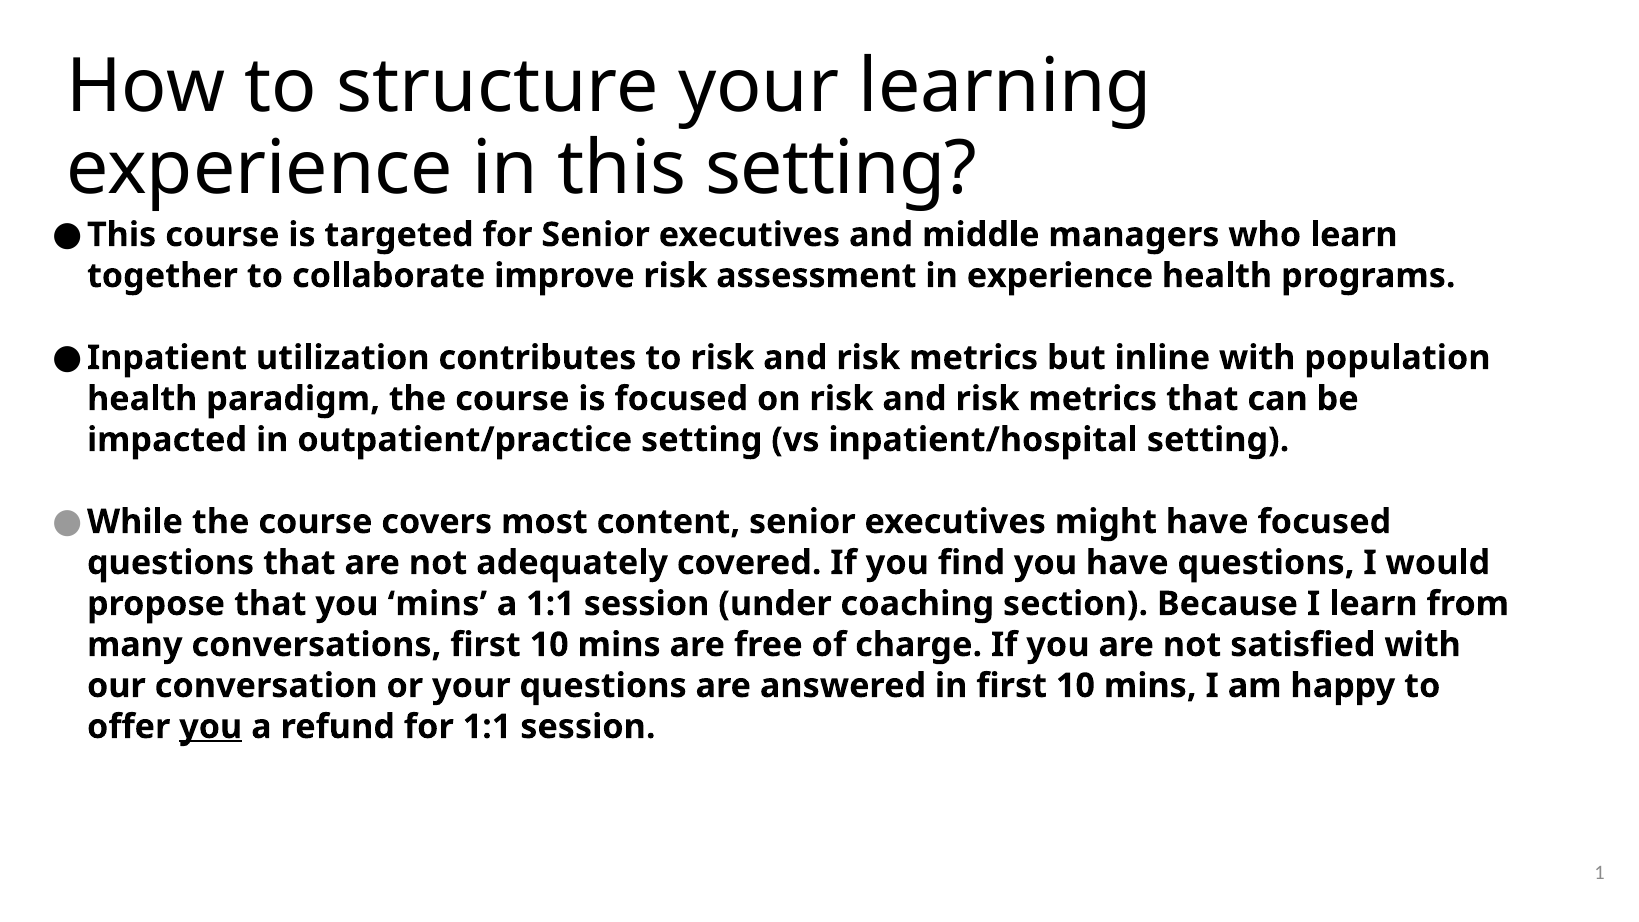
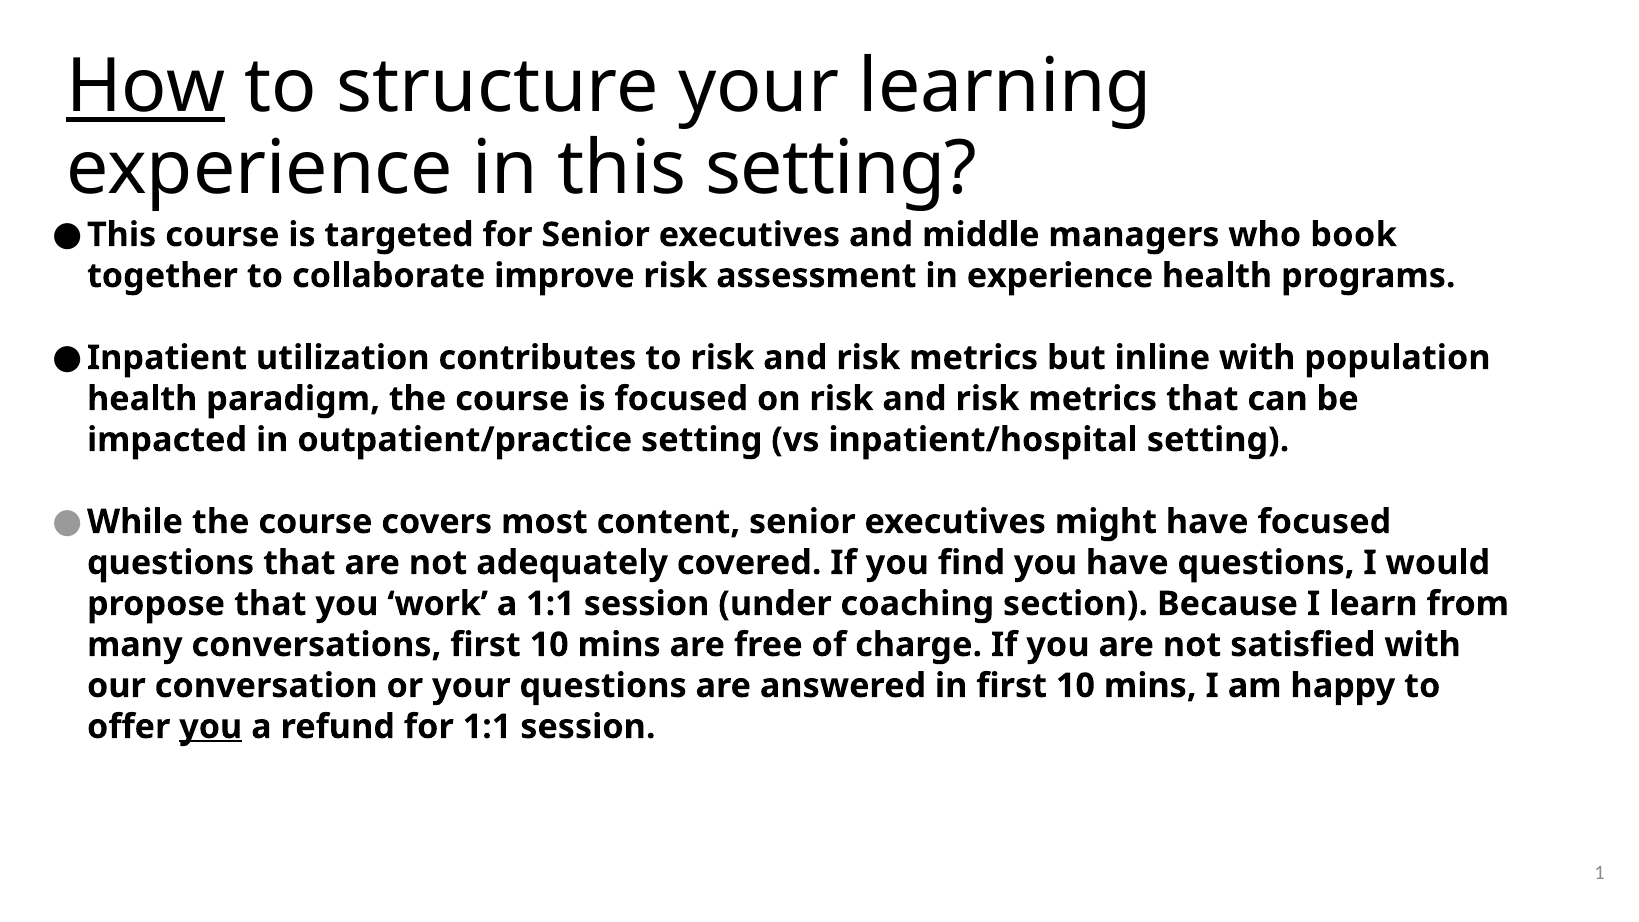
How underline: none -> present (146, 87)
who learn: learn -> book (1354, 235)
you mins: mins -> work (438, 604)
